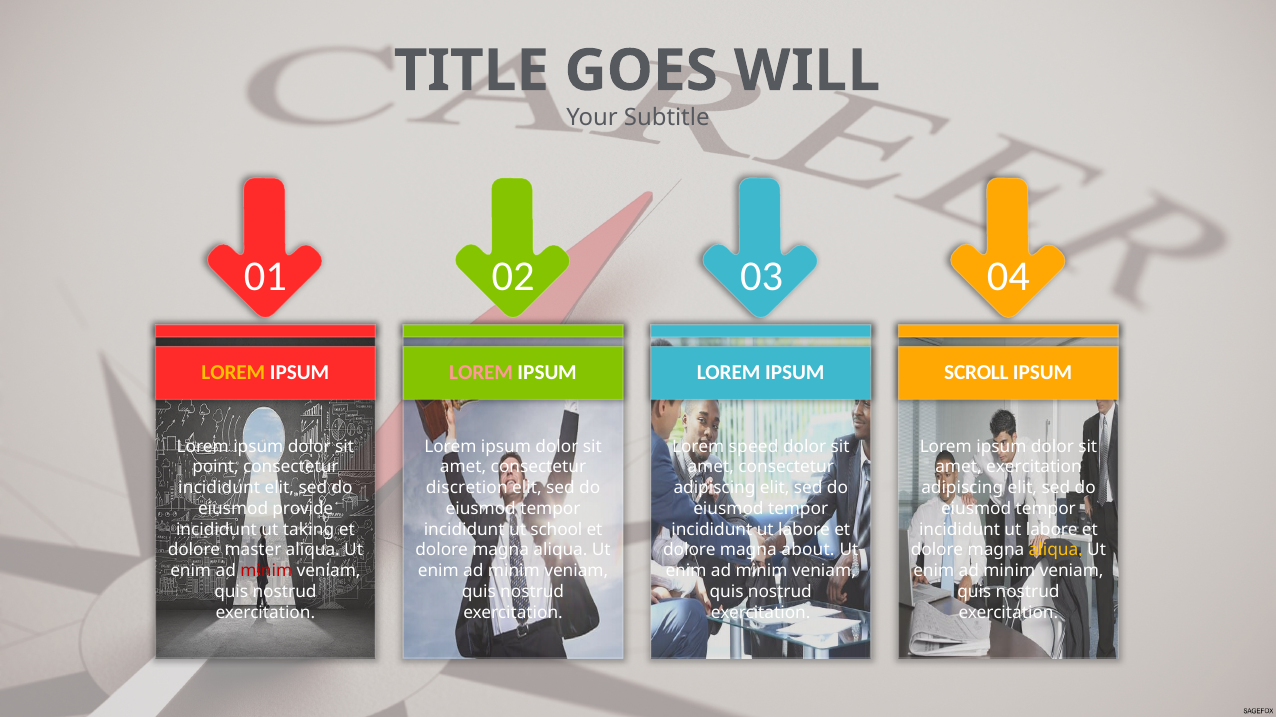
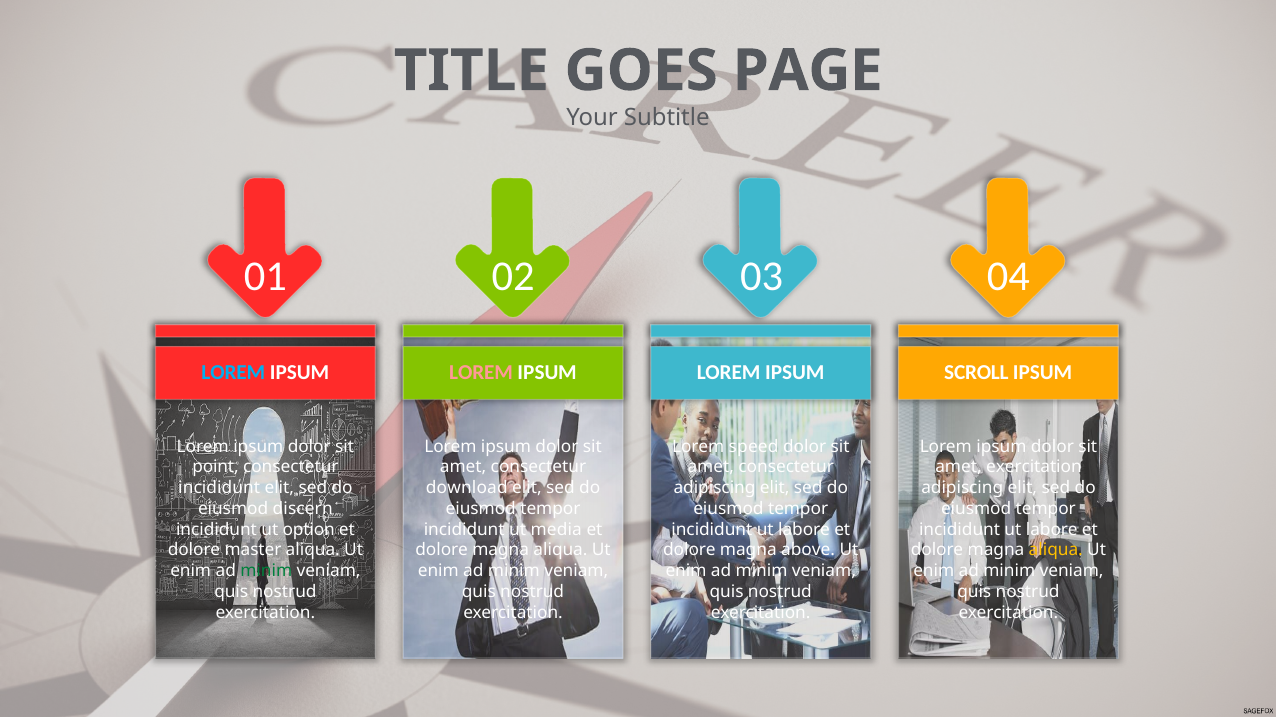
WILL: WILL -> PAGE (808, 71)
LOREM colour: yellow -> light blue (233, 373)
discretion: discretion -> download (467, 488)
provide: provide -> discern (303, 509)
taking: taking -> option (309, 530)
school: school -> media (556, 530)
about: about -> above (808, 551)
minim colour: red -> green (266, 571)
